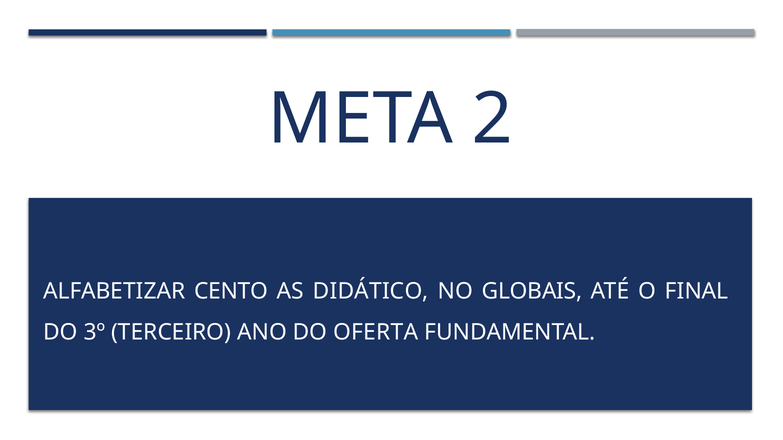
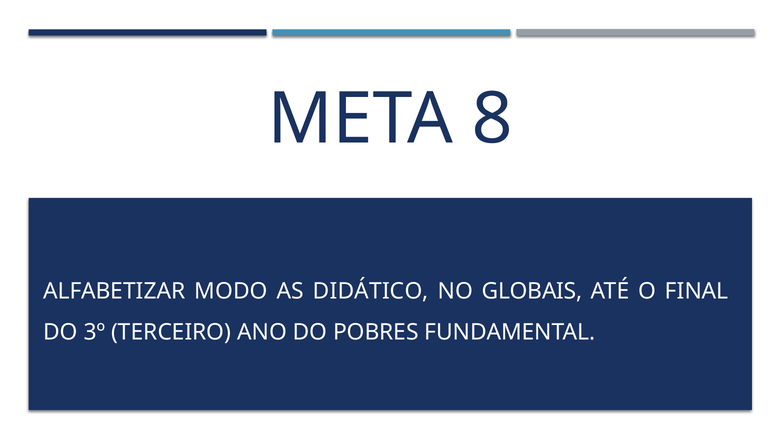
2: 2 -> 8 (492, 119)
CENTO: CENTO -> MODO (231, 291)
OFERTA: OFERTA -> POBRES (376, 332)
